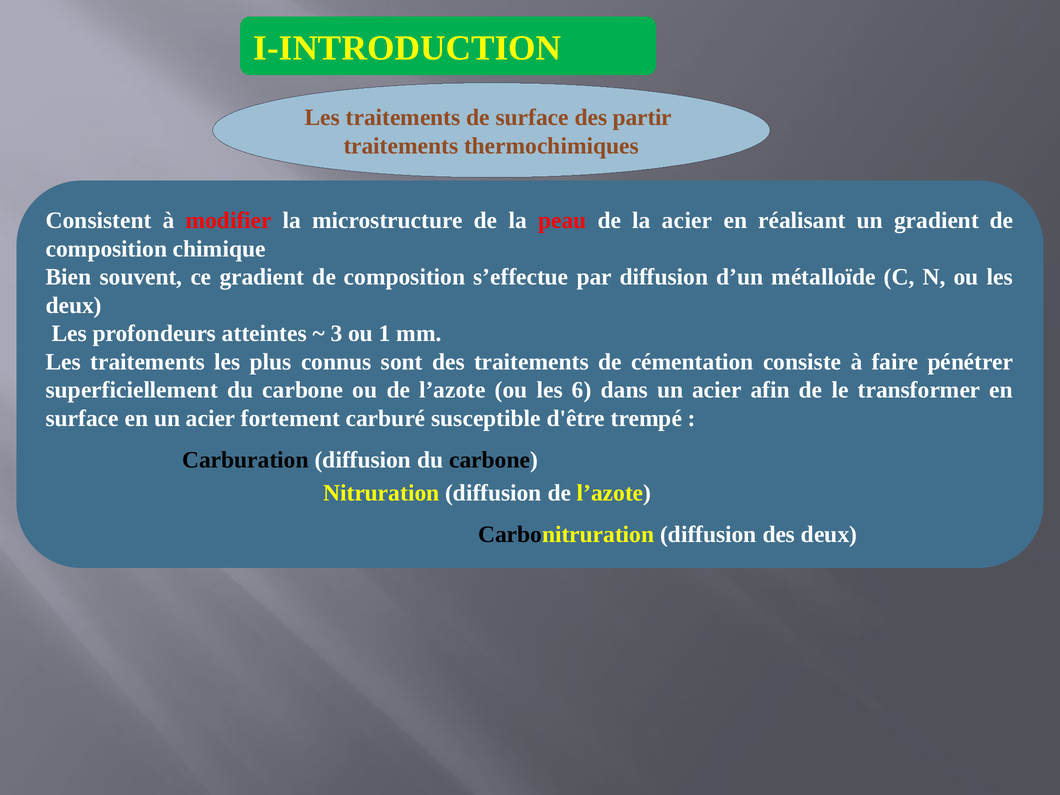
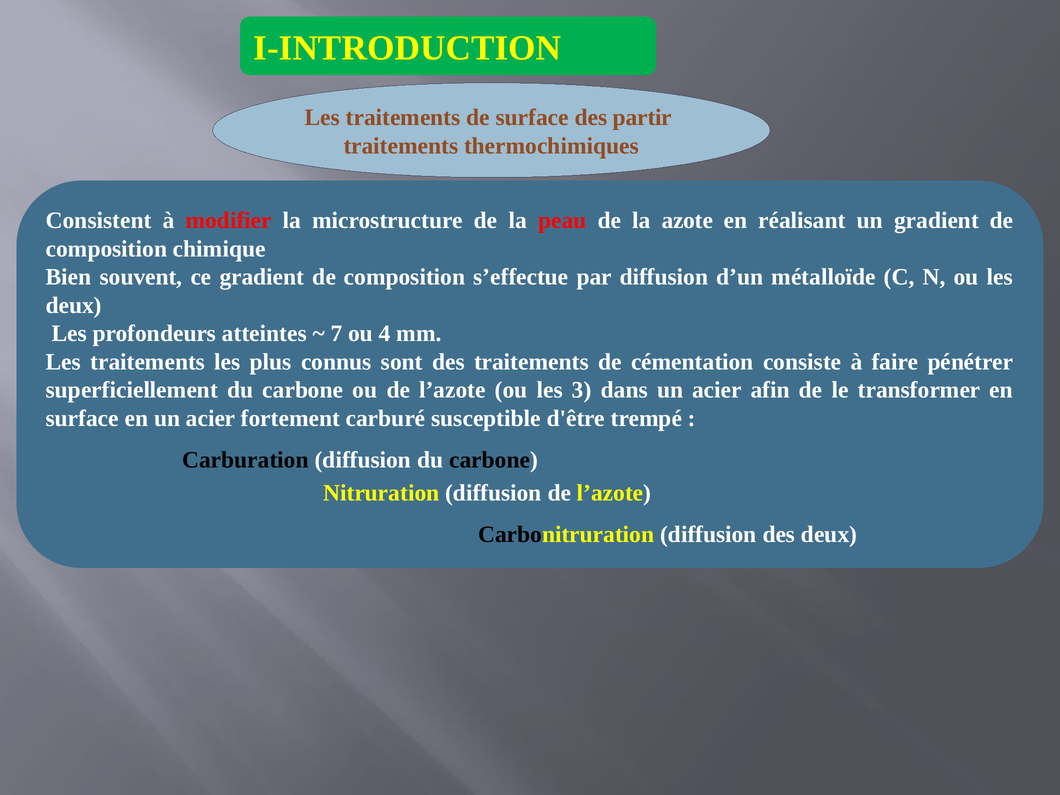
la acier: acier -> azote (687, 221)
3: 3 -> 7 (337, 334)
1: 1 -> 4 (385, 334)
6: 6 -> 3 (582, 390)
